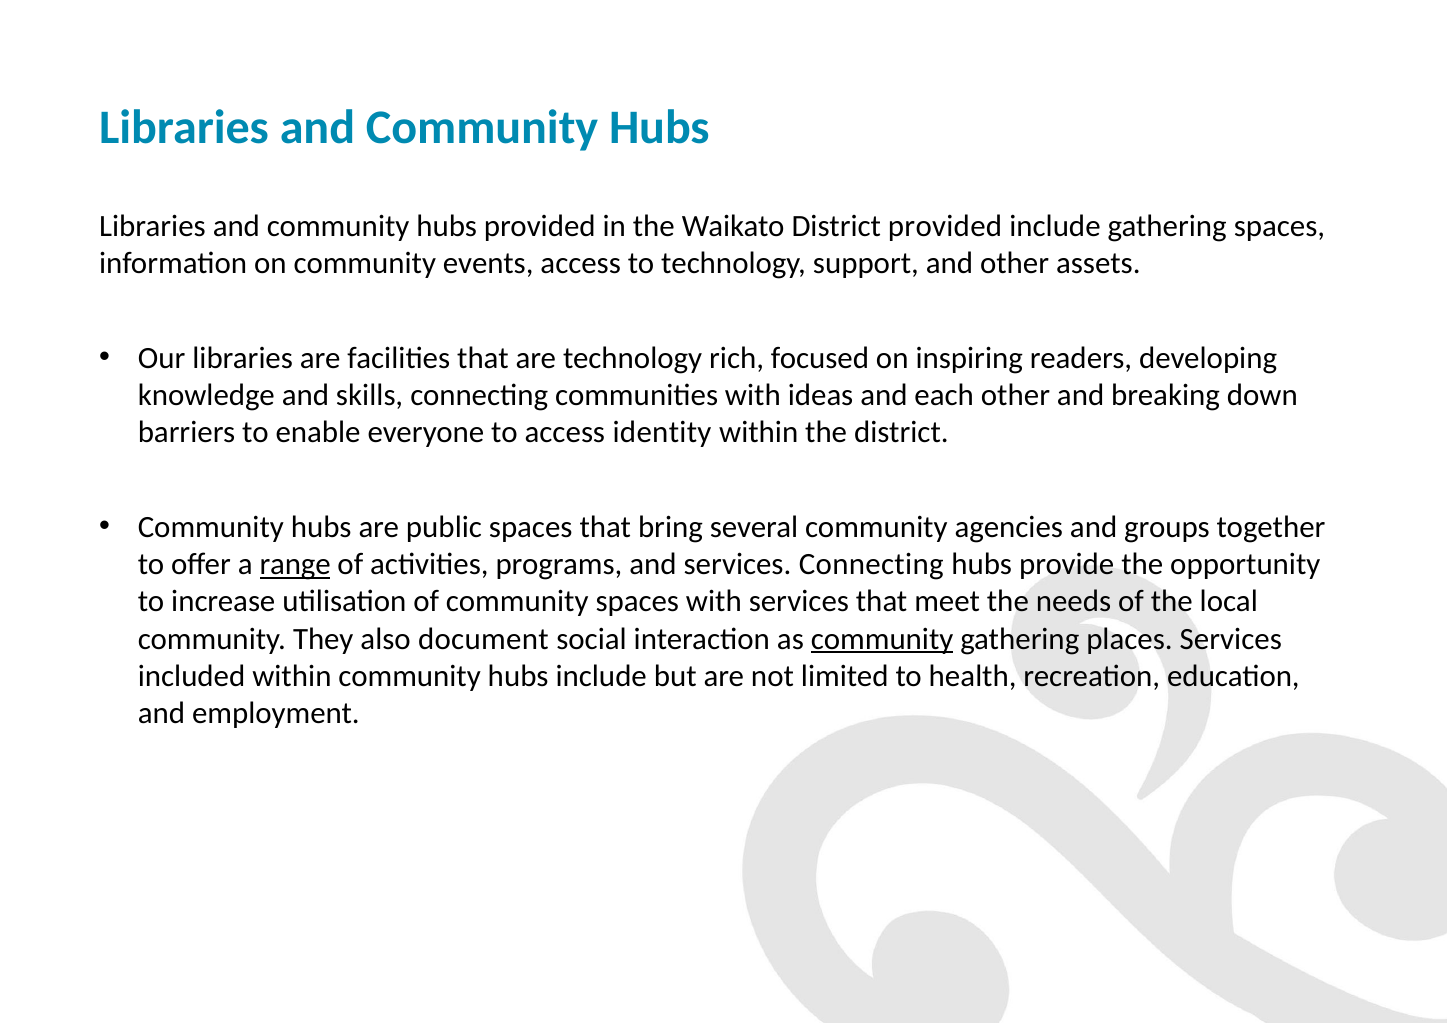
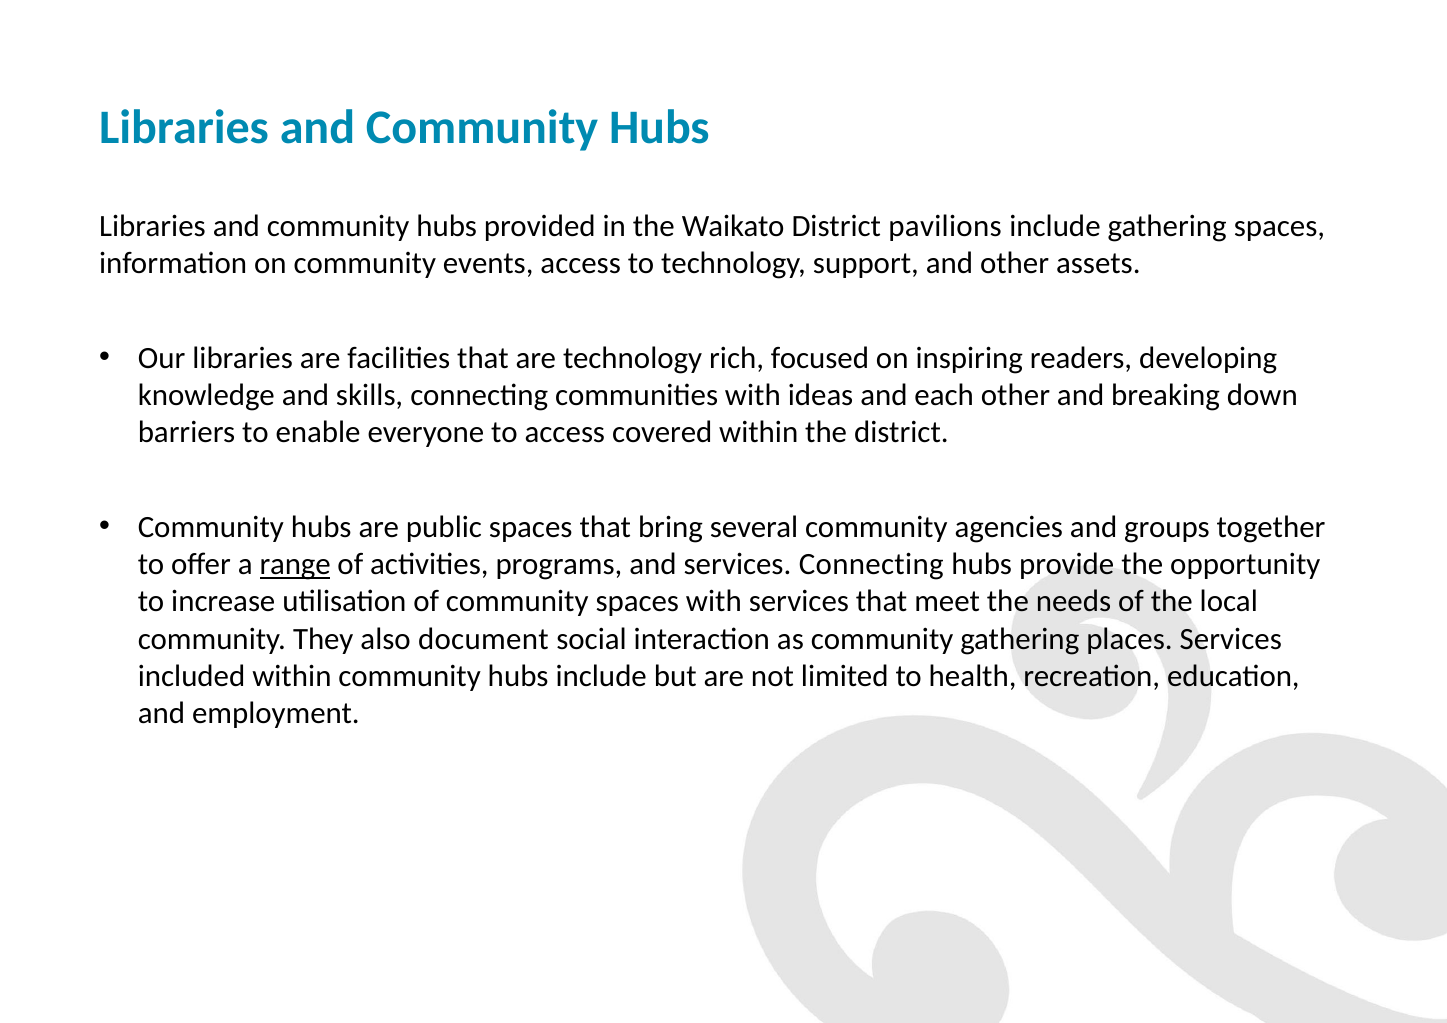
District provided: provided -> pavilions (945, 226)
identity: identity -> covered (662, 433)
community underline: present -> none (882, 639)
